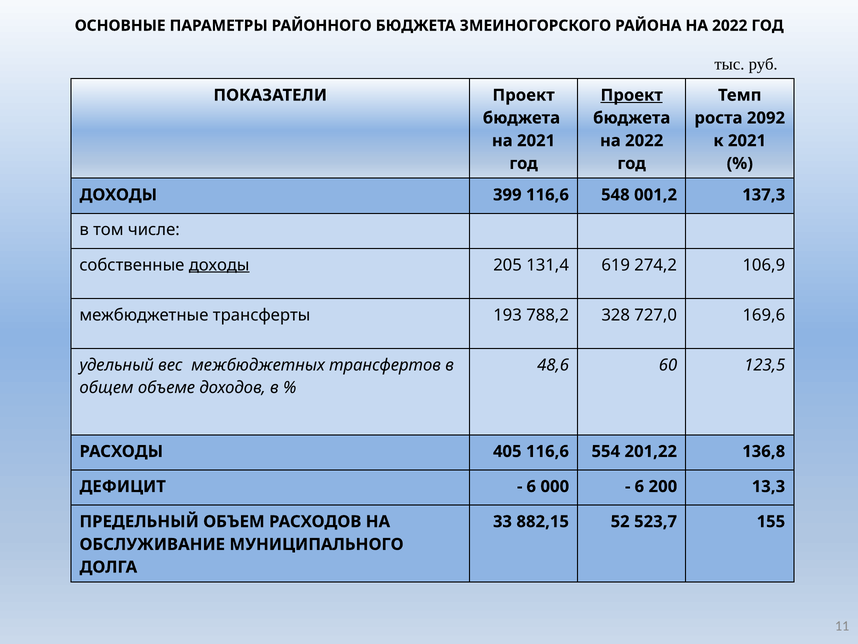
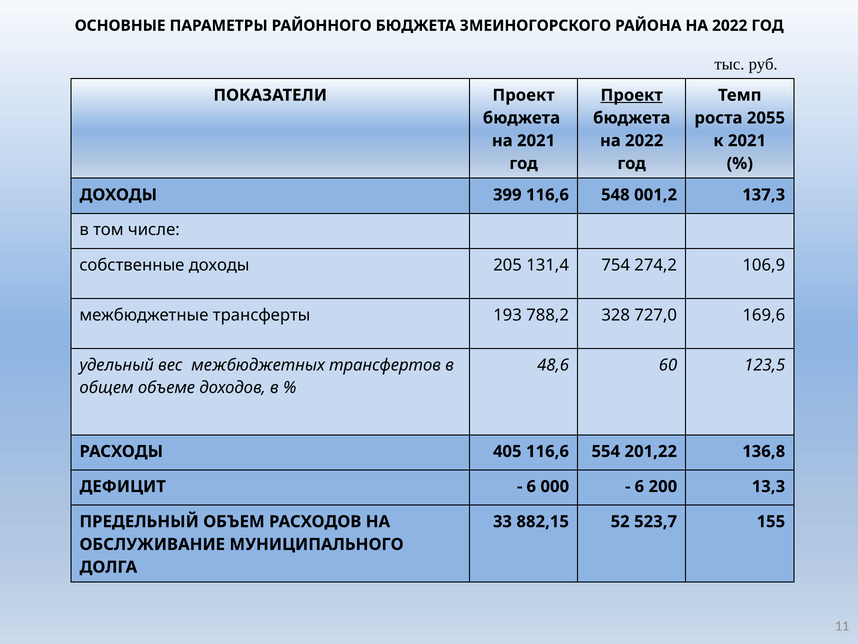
2092: 2092 -> 2055 (766, 118)
доходы underline: present -> none (219, 265)
619: 619 -> 754 (616, 265)
